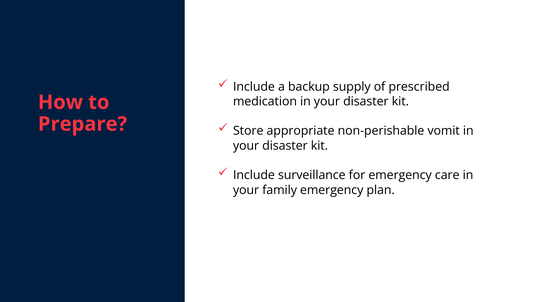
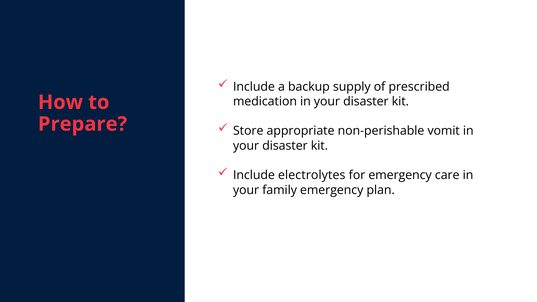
surveillance: surveillance -> electrolytes (312, 175)
